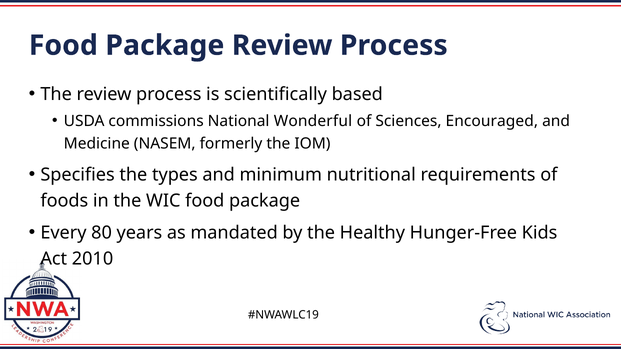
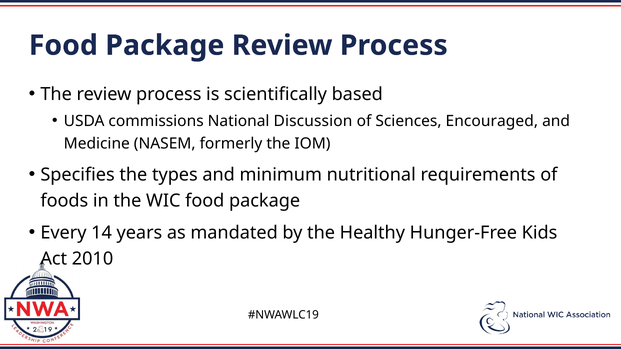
Wonderful: Wonderful -> Discussion (313, 121)
80: 80 -> 14 (102, 233)
